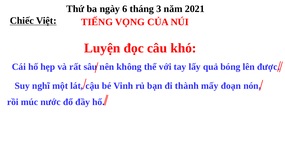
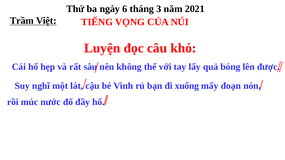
Chiếc: Chiếc -> Trầm (22, 21)
thành: thành -> xuống (187, 86)
